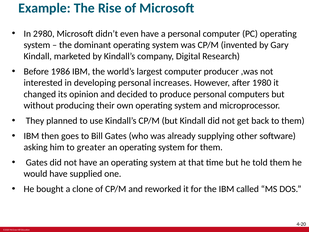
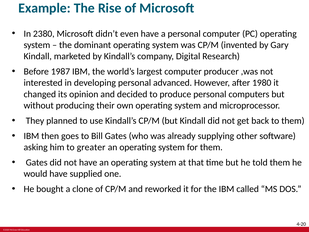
29: 29 -> 23 (38, 34)
1986: 1986 -> 1987 (61, 71)
increases: increases -> advanced (173, 83)
